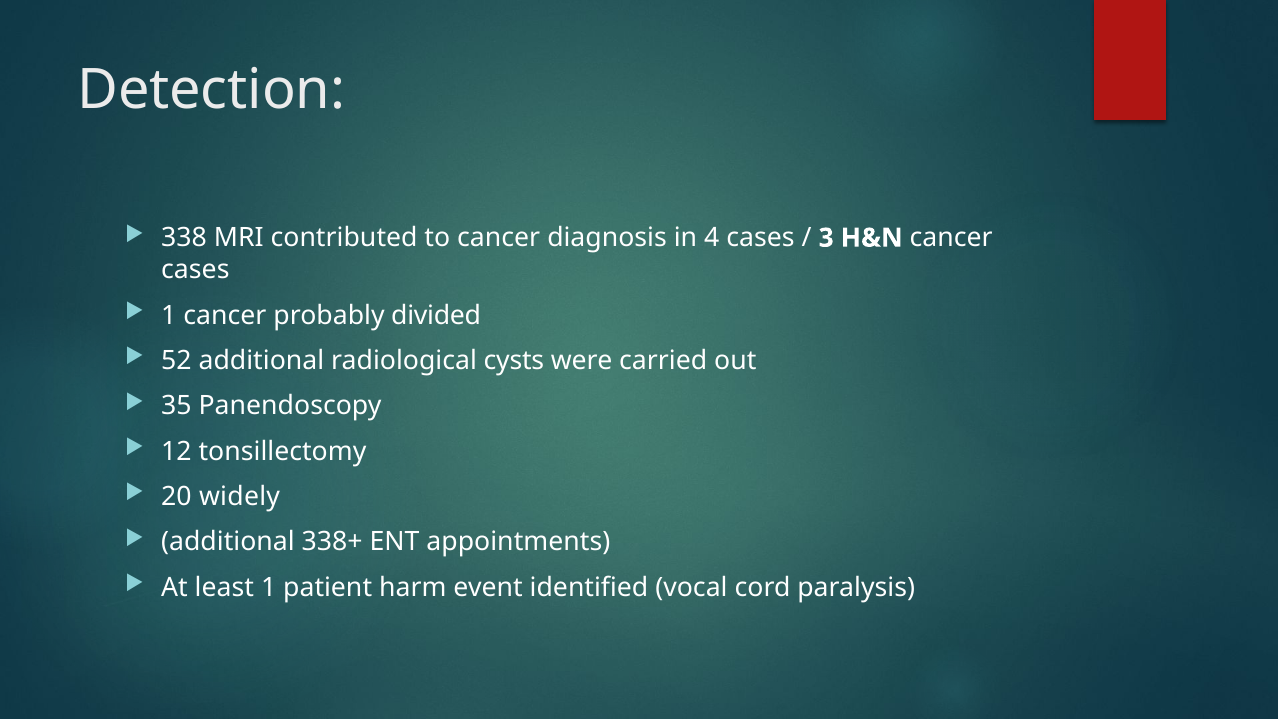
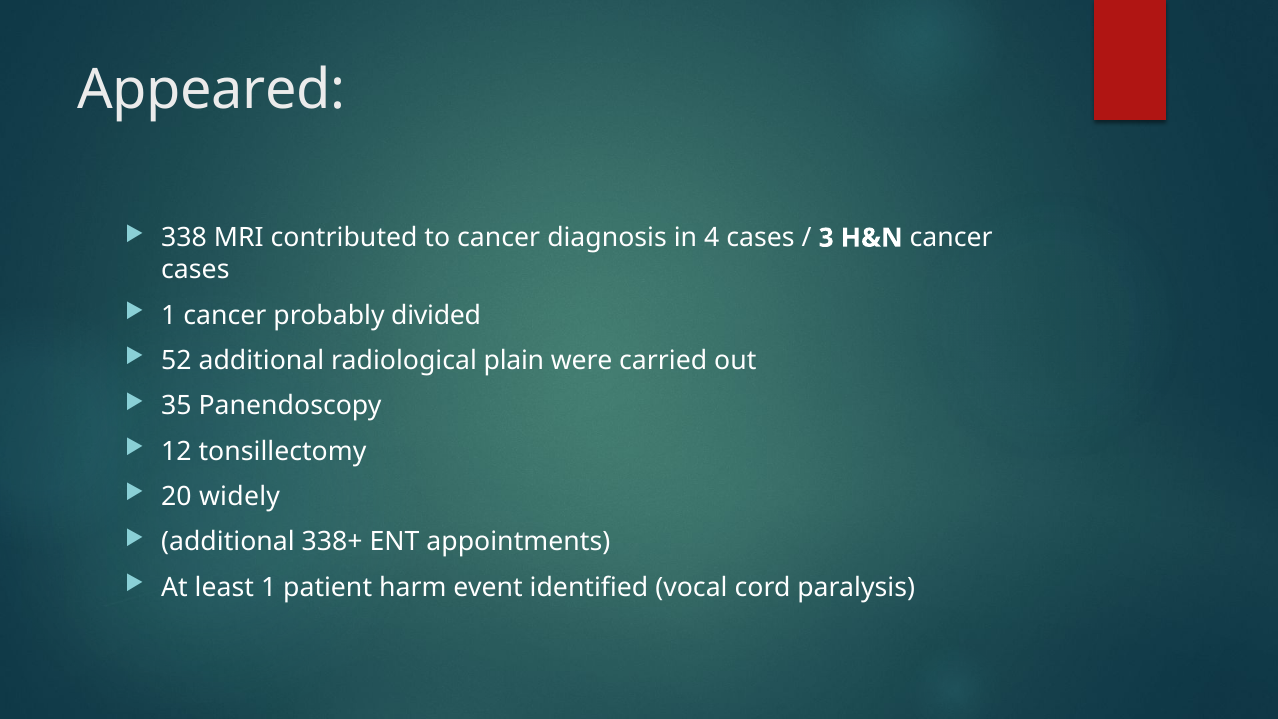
Detection: Detection -> Appeared (211, 90)
cysts: cysts -> plain (514, 361)
